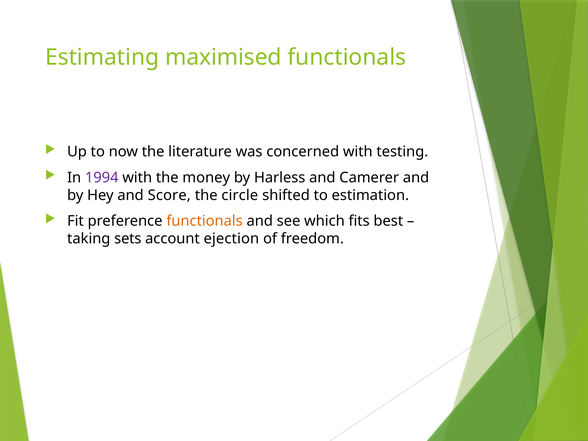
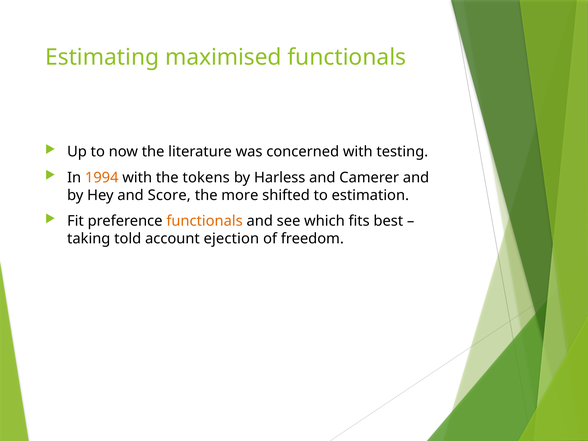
1994 colour: purple -> orange (102, 178)
money: money -> tokens (206, 178)
circle: circle -> more (240, 195)
sets: sets -> told (128, 239)
